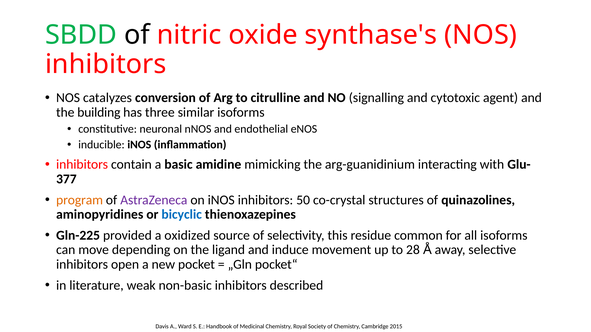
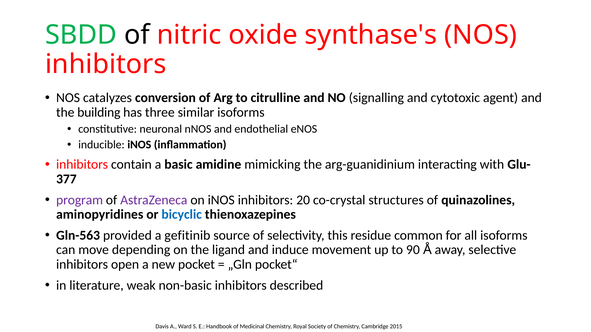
program colour: orange -> purple (80, 200)
50: 50 -> 20 (303, 200)
Gln-225: Gln-225 -> Gln-563 (78, 236)
oxidized: oxidized -> gefitinib (187, 236)
28: 28 -> 90 (413, 250)
